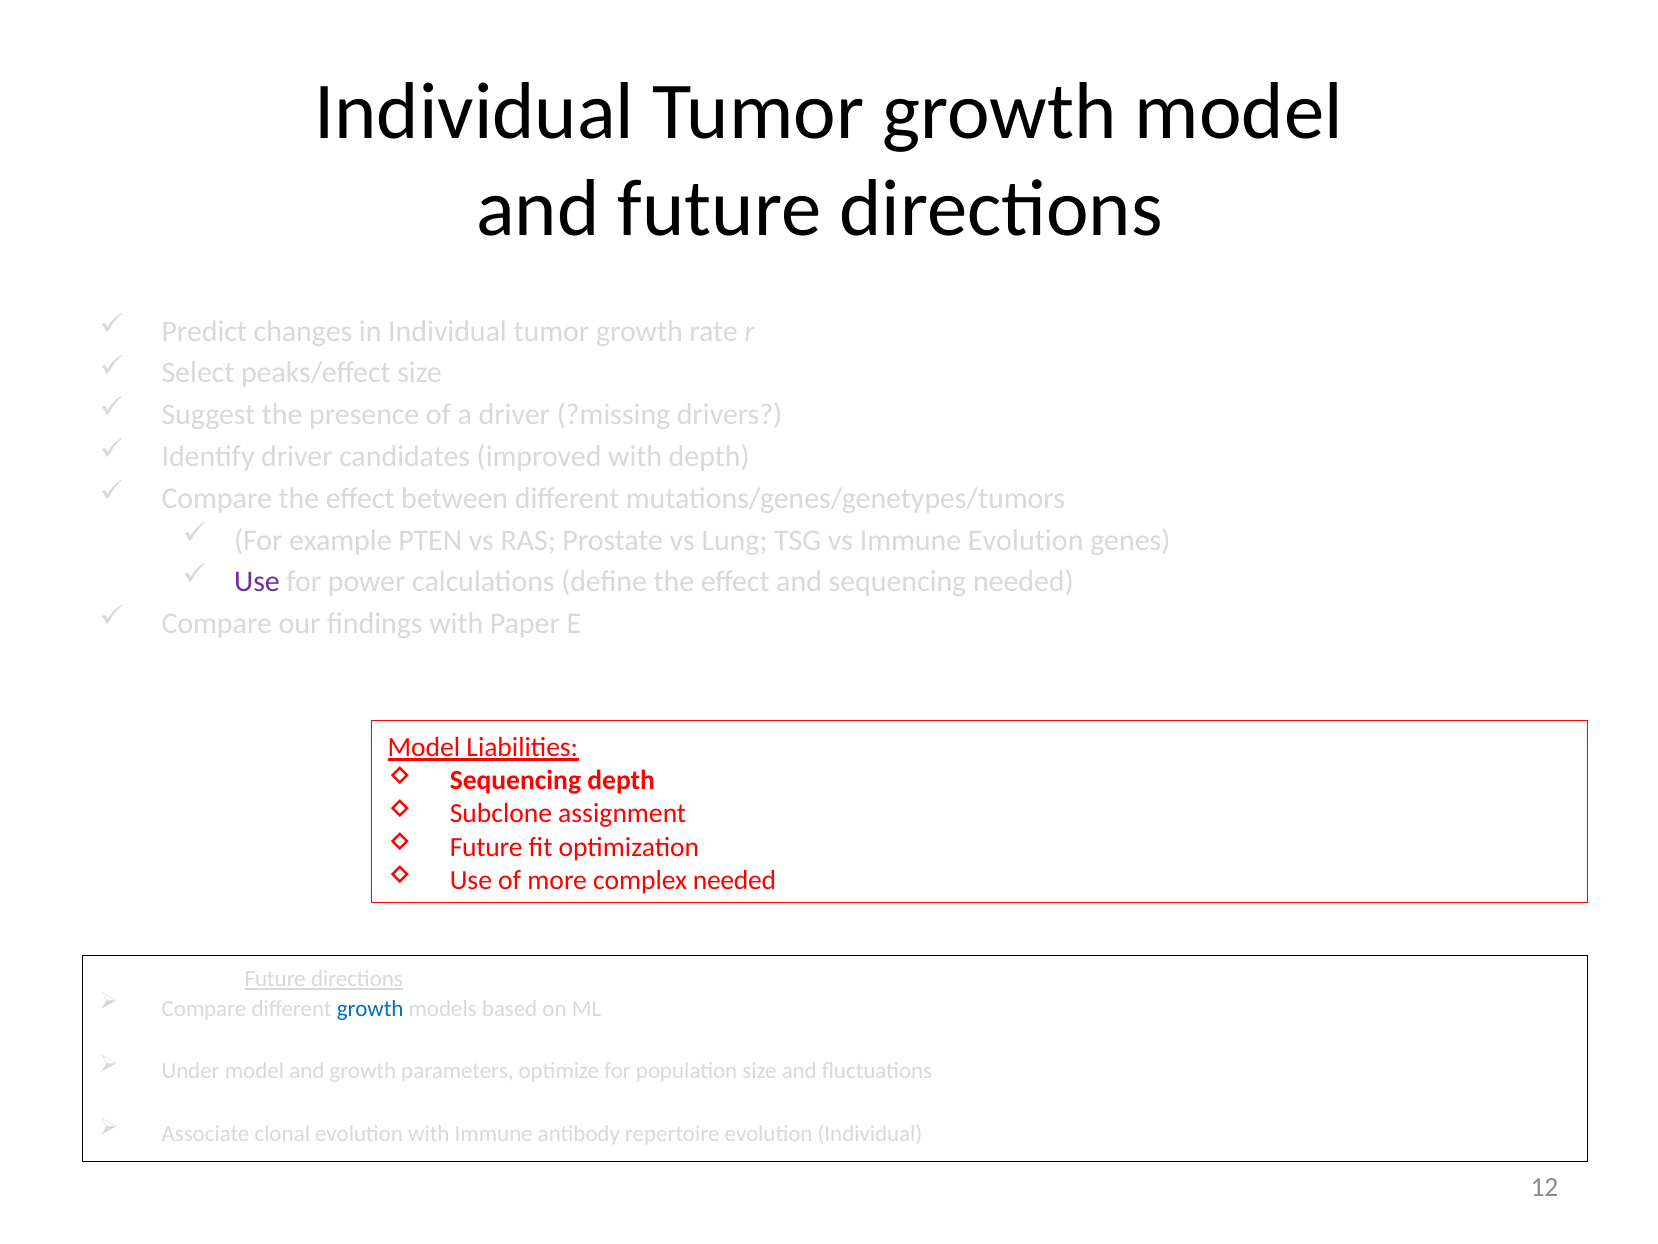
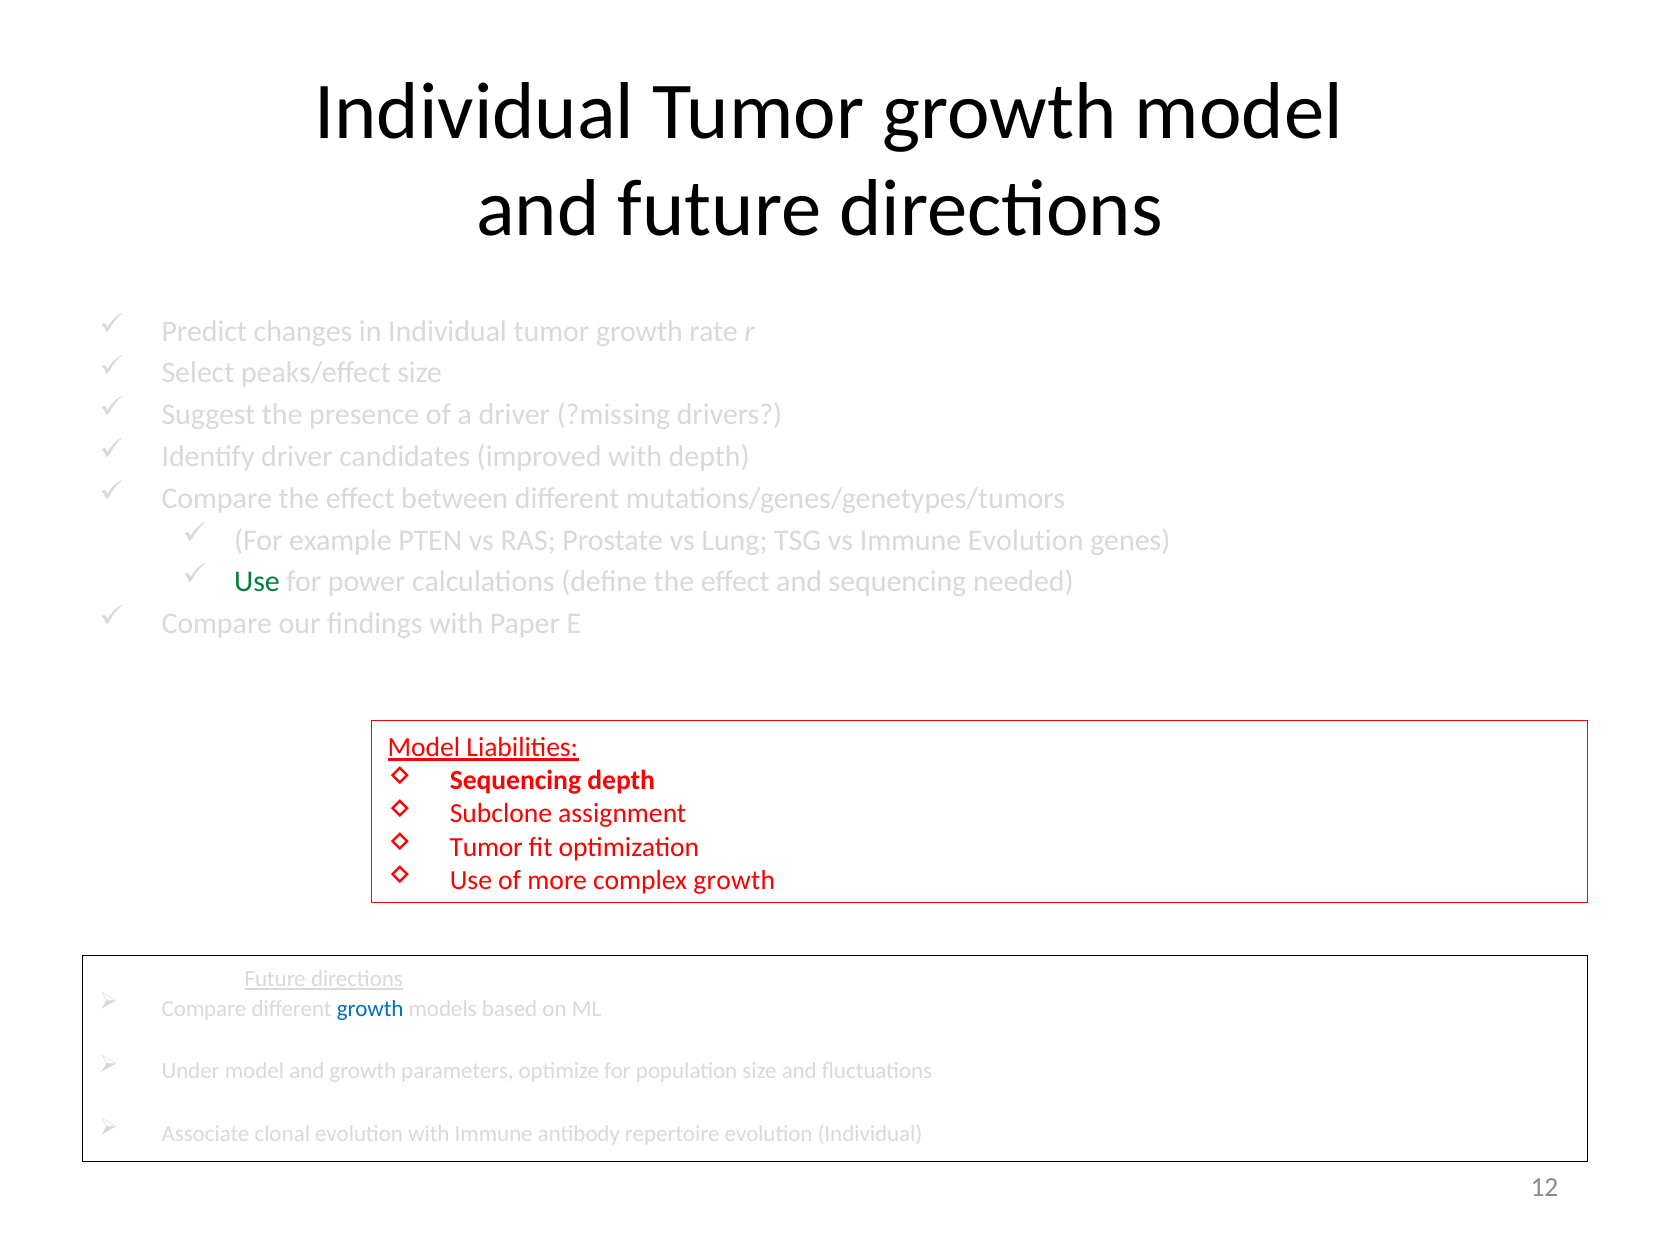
Use colour: purple -> green (257, 582)
Future: Future -> Tumor (486, 847)
complex needed: needed -> growth (734, 880)
